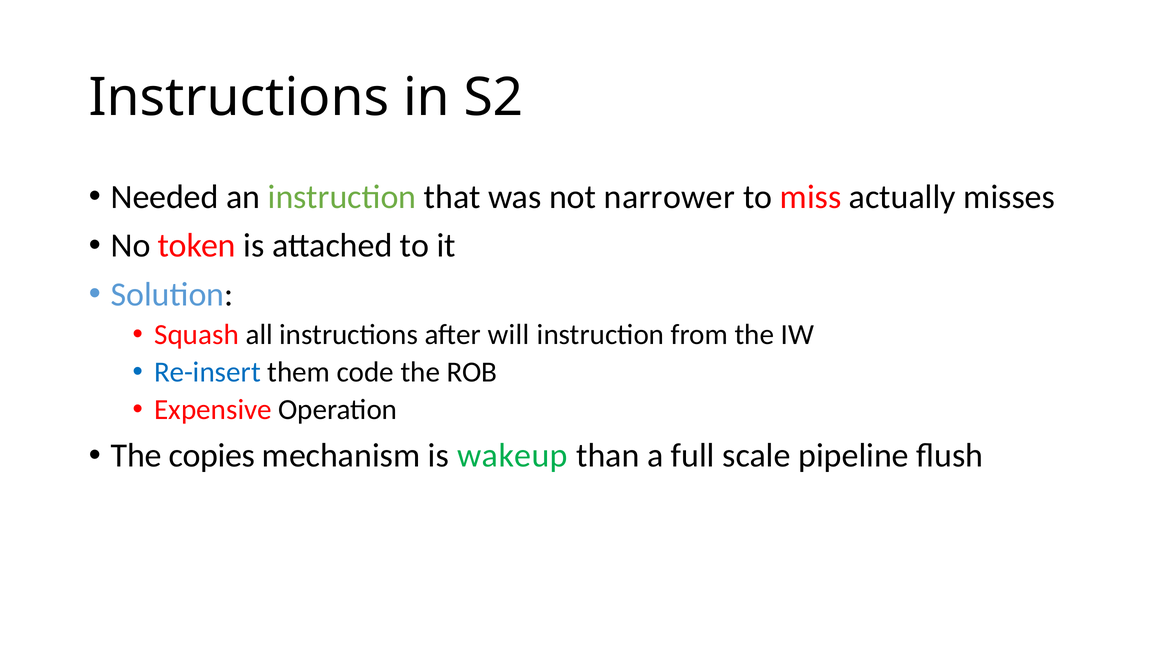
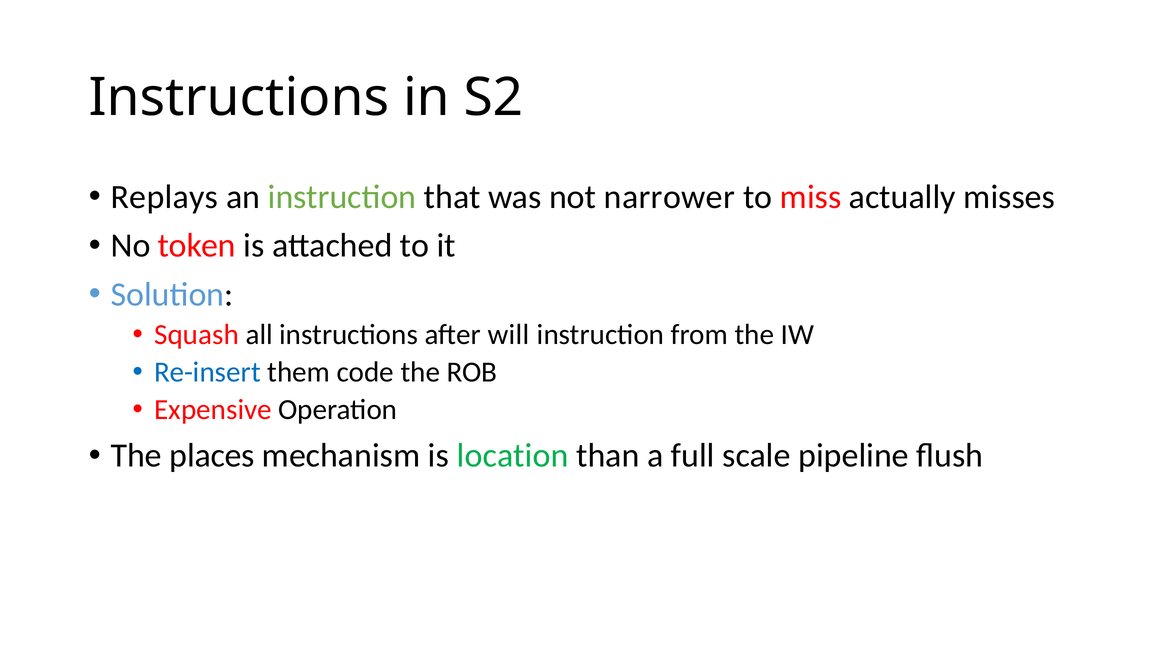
Needed: Needed -> Replays (164, 197)
copies: copies -> places (212, 456)
wakeup: wakeup -> location (513, 456)
